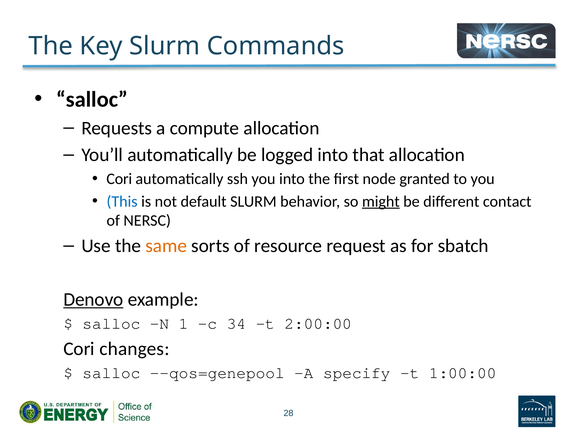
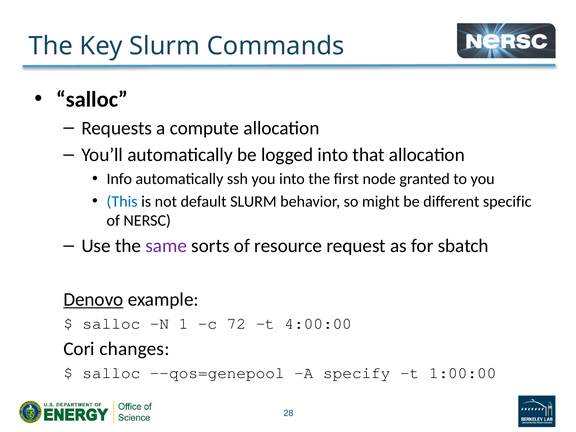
Cori: Cori -> Info (119, 179)
might underline: present -> none (381, 201)
contact: contact -> specific (507, 201)
same colour: orange -> purple (166, 246)
34: 34 -> 72 (236, 324)
2:00:00: 2:00:00 -> 4:00:00 (318, 324)
